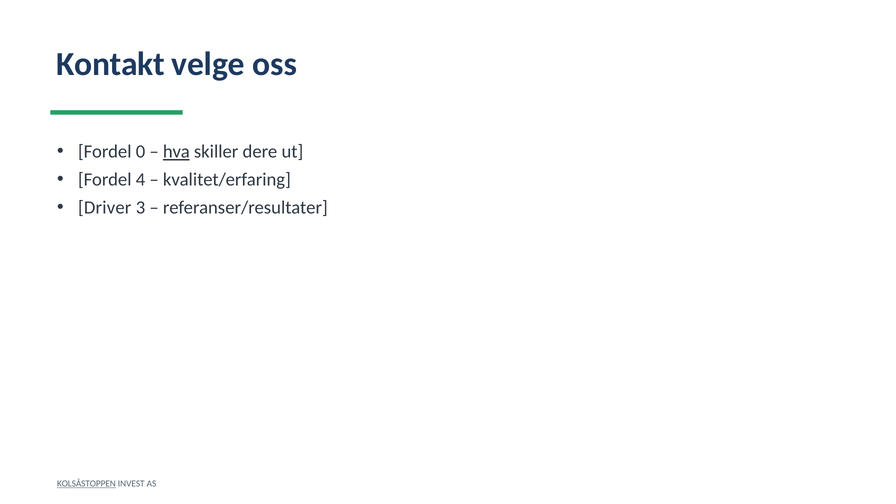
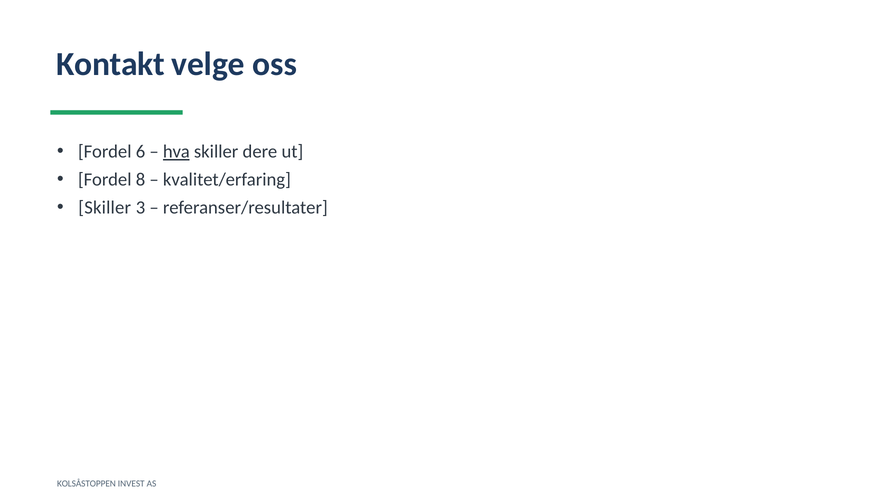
0: 0 -> 6 (141, 152)
4: 4 -> 8 (141, 180)
Driver: Driver -> Skiller (105, 208)
KOLSÅSTOPPEN underline: present -> none (86, 484)
